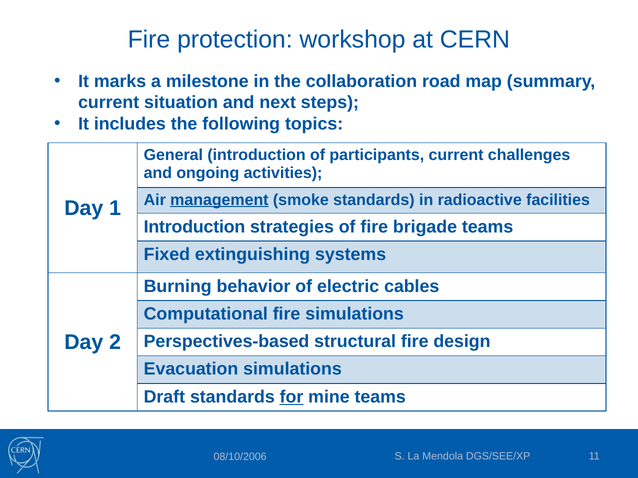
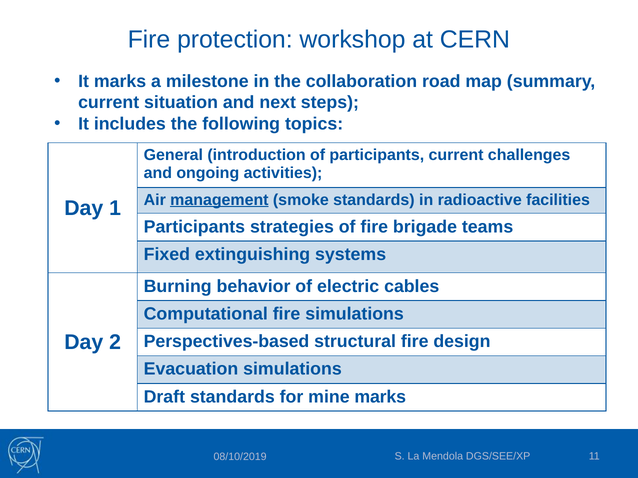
Introduction: Introduction -> Participants (194, 227)
for underline: present -> none (291, 397)
mine teams: teams -> marks (380, 397)
08/10/2006: 08/10/2006 -> 08/10/2019 (240, 457)
